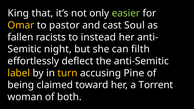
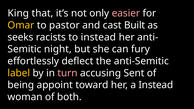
easier colour: light green -> pink (126, 13)
Soul: Soul -> Built (135, 25)
fallen: fallen -> seeks (20, 37)
filth: filth -> fury (140, 49)
turn colour: yellow -> pink (68, 73)
Pine: Pine -> Sent (134, 73)
claimed: claimed -> appoint (55, 85)
a Torrent: Torrent -> Instead (156, 85)
